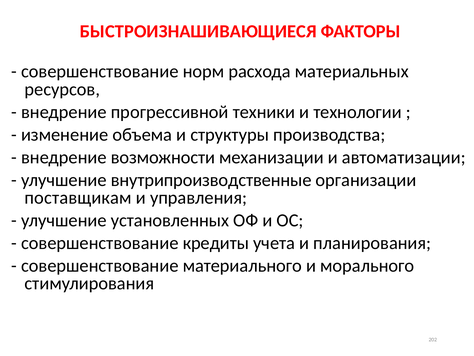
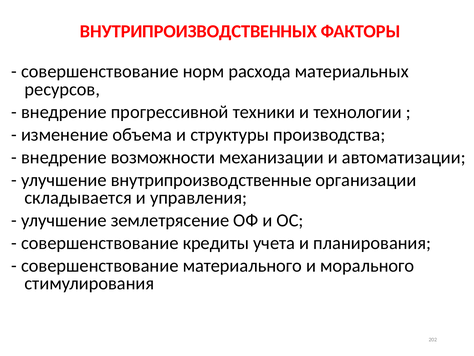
БЫСТРОИЗНАШИВАЮЩИЕСЯ: БЫСТРОИЗНАШИВАЮЩИЕСЯ -> ВНУТРИПРОИЗВОДСТВЕННЫХ (198, 31)
поставщикам: поставщикам -> складывается (78, 197)
установленных: установленных -> землетрясение (170, 220)
